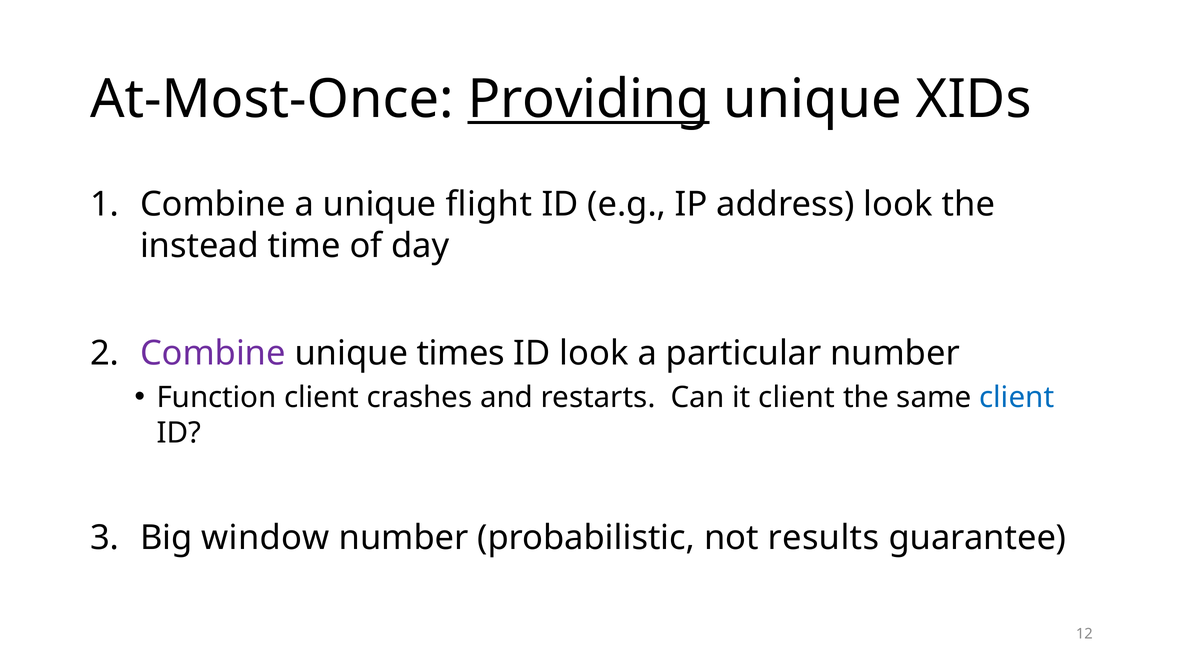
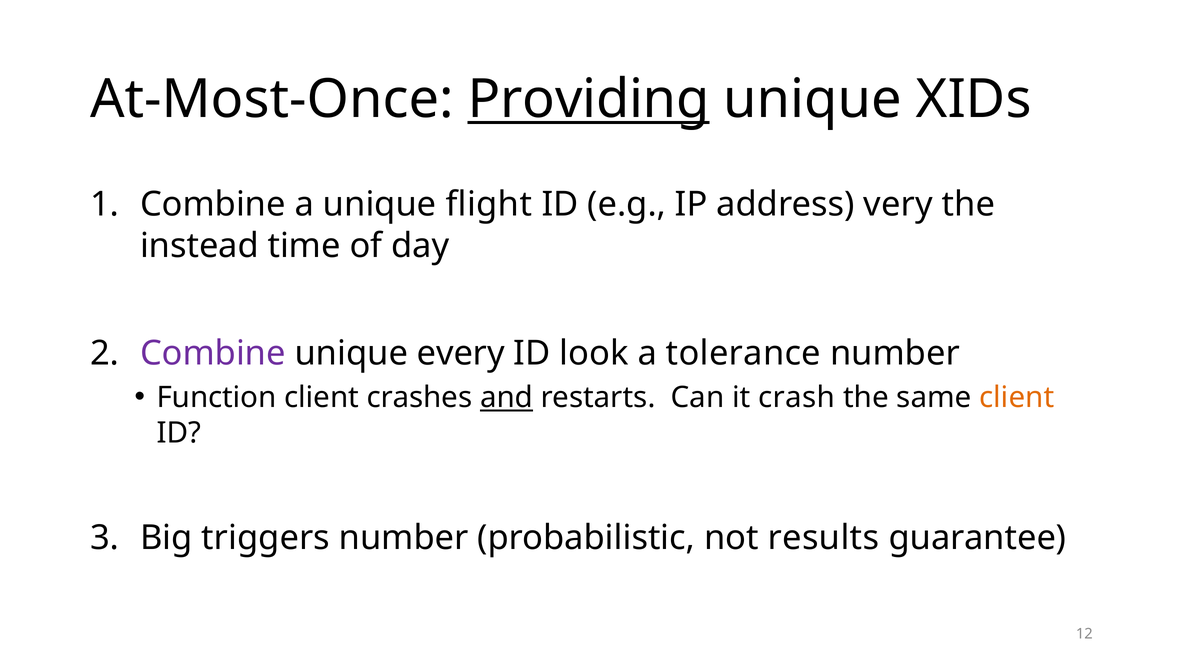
address look: look -> very (898, 205)
times: times -> every (461, 354)
particular: particular -> tolerance (743, 354)
and underline: none -> present (507, 398)
it client: client -> crash (797, 398)
client colour: blue -> orange (1017, 398)
window: window -> triggers (266, 538)
